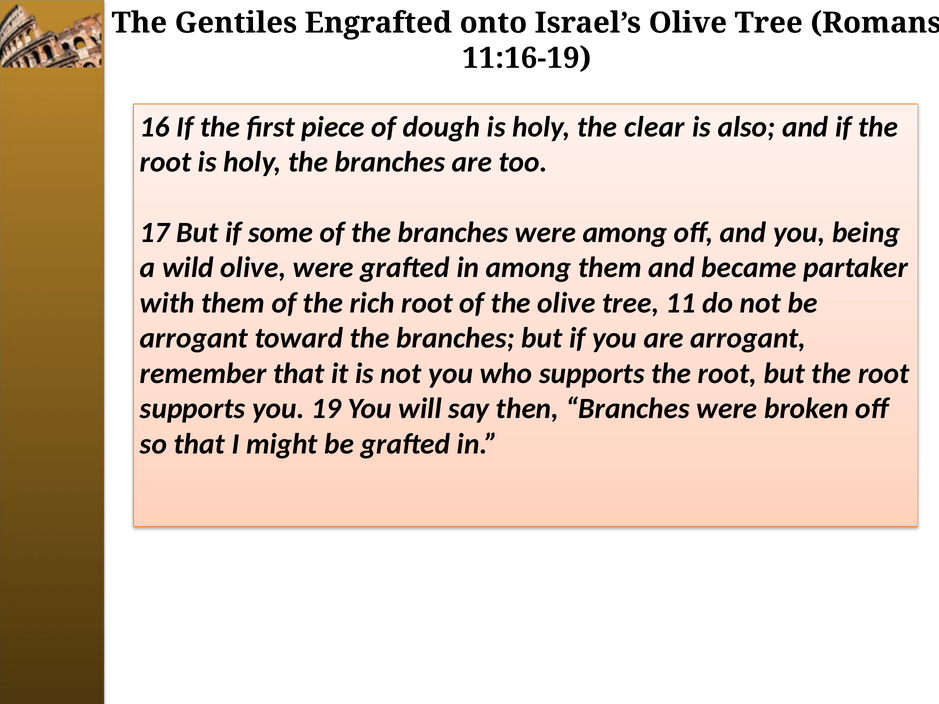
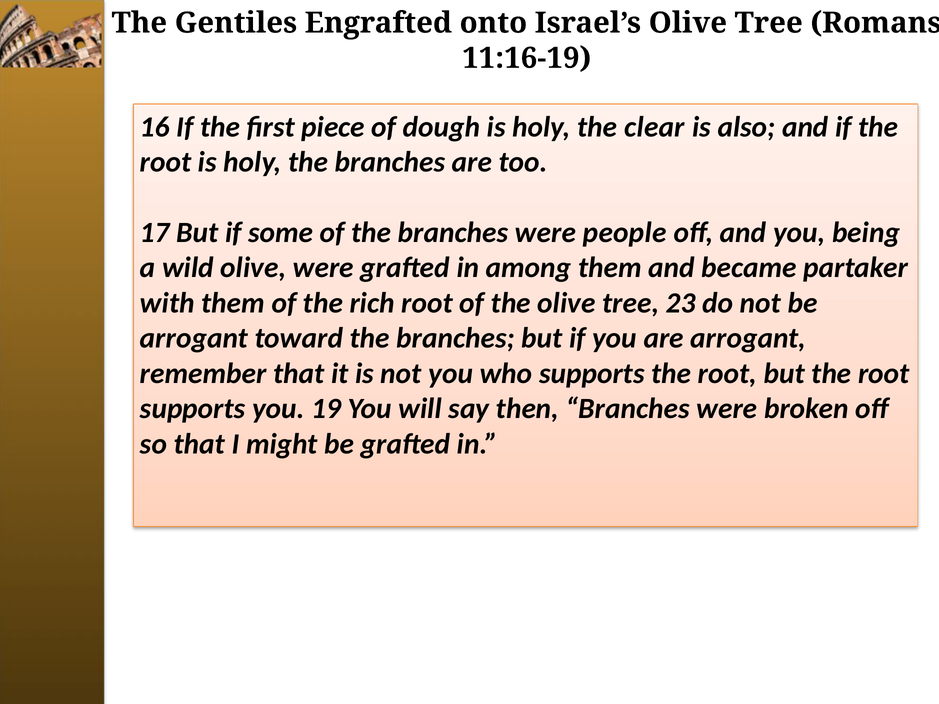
were among: among -> people (625, 233)
11: 11 -> 23 (681, 303)
